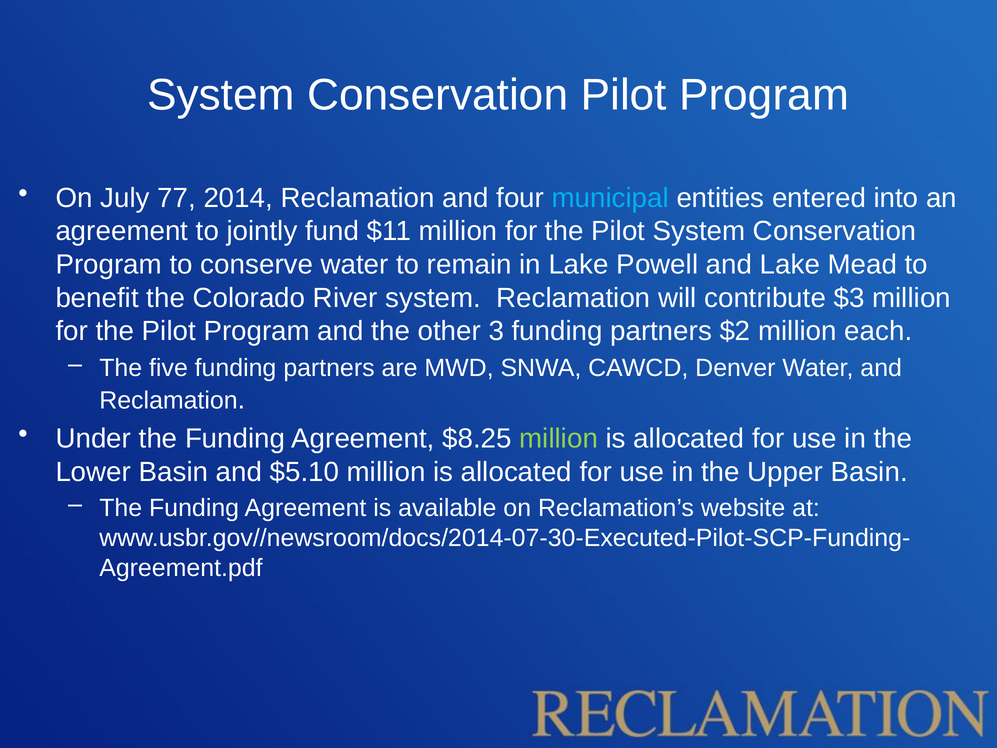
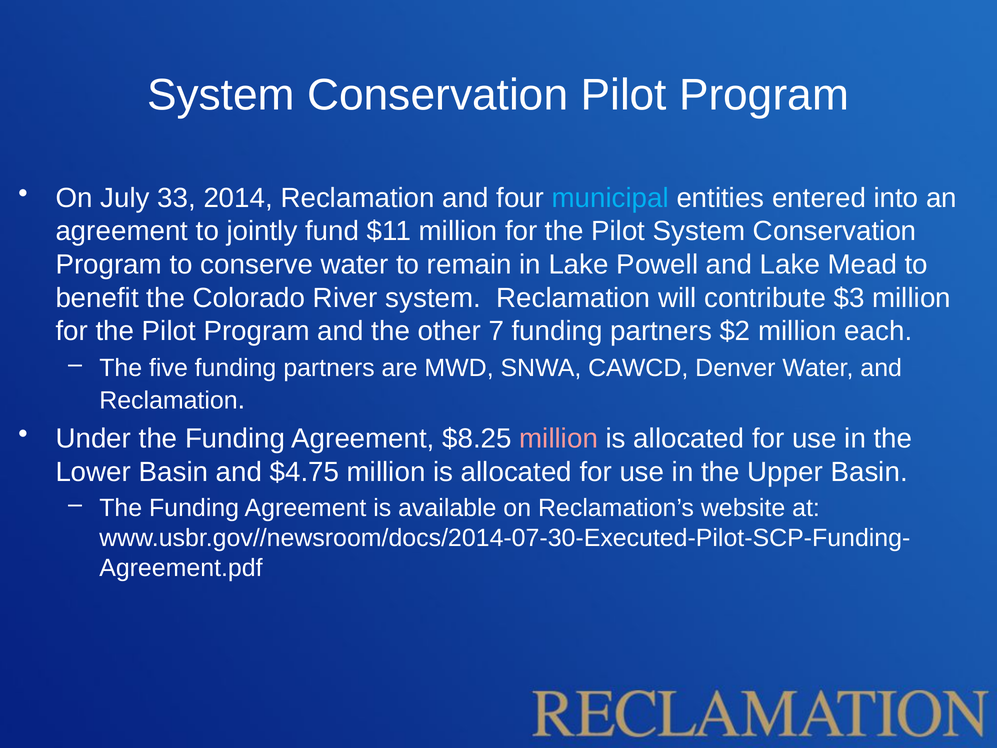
77: 77 -> 33 (177, 198)
3: 3 -> 7 (496, 331)
million colour: light green -> pink (559, 438)
$5.10: $5.10 -> $4.75 (304, 472)
